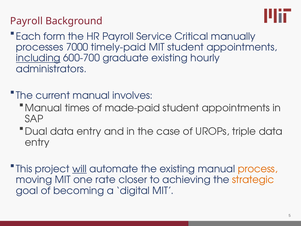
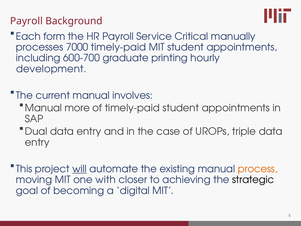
including underline: present -> none (38, 58)
graduate existing: existing -> printing (170, 58)
administrators: administrators -> development (51, 69)
times: times -> more (77, 108)
of made-paid: made-paid -> timely-paid (132, 108)
rate: rate -> with (106, 180)
strategic colour: orange -> black (253, 180)
